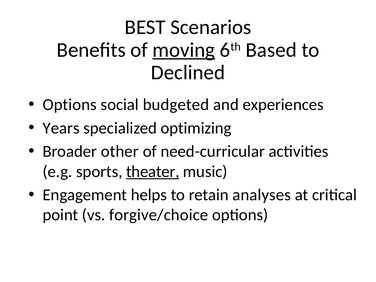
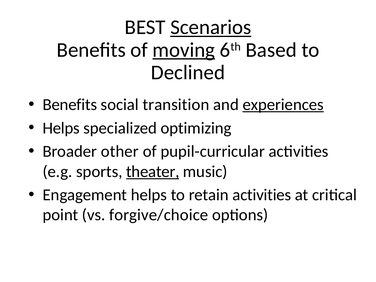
Scenarios underline: none -> present (211, 27)
Options: Options -> Benefits (70, 105)
budgeted: budgeted -> transition (176, 105)
experiences underline: none -> present (283, 105)
Years: Years -> Helps (61, 128)
need-curricular: need-curricular -> pupil-curricular (213, 151)
retain analyses: analyses -> activities (262, 195)
